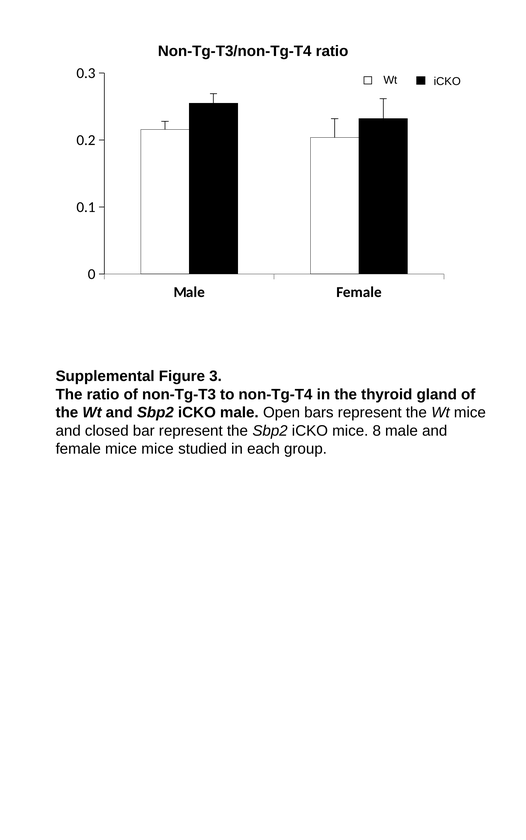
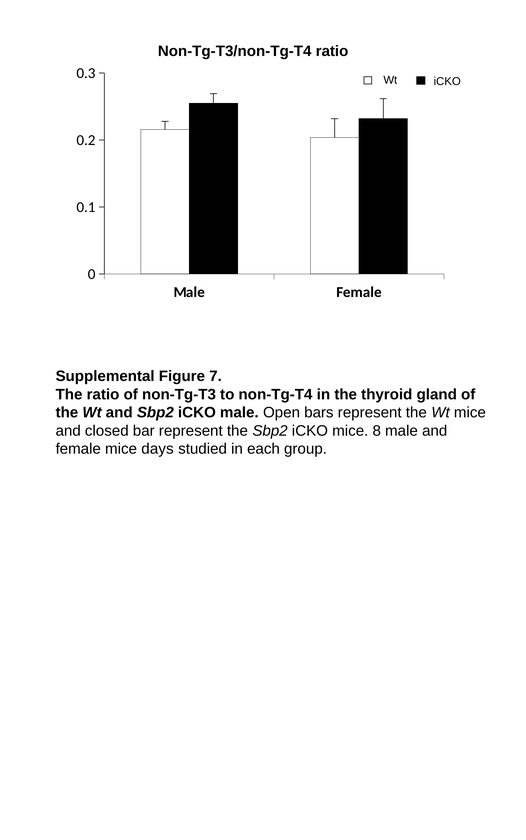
3: 3 -> 7 (215, 377)
mice mice: mice -> days (157, 449)
